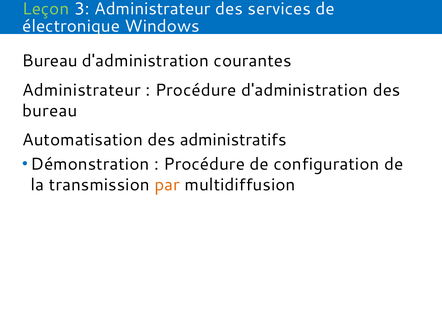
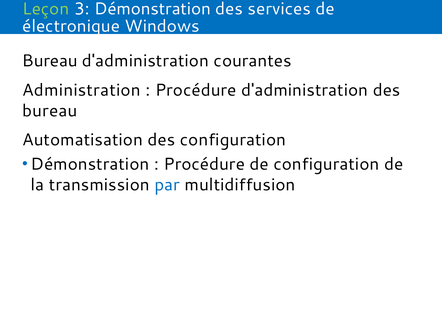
3 Administrateur: Administrateur -> Démonstration (153, 9)
Administrateur: Administrateur -> Administration (81, 90)
des administratifs: administratifs -> configuration (233, 140)
par colour: orange -> blue (167, 185)
